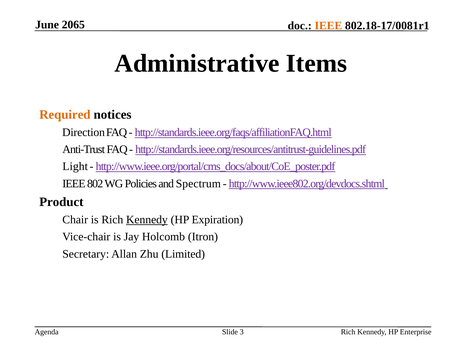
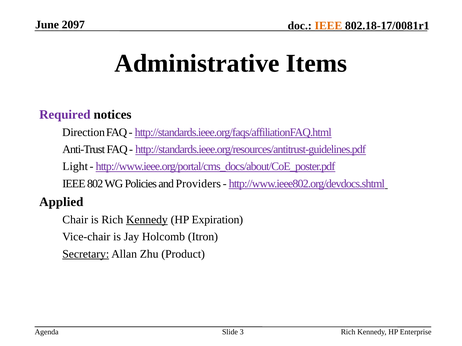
2065: 2065 -> 2097 (73, 25)
Required colour: orange -> purple (65, 115)
Spectrum: Spectrum -> Providers (198, 184)
Product: Product -> Applied (61, 202)
Secretary underline: none -> present (86, 254)
Limited: Limited -> Product (183, 254)
